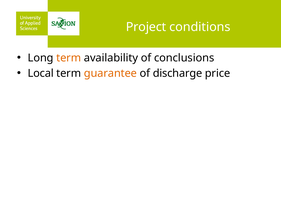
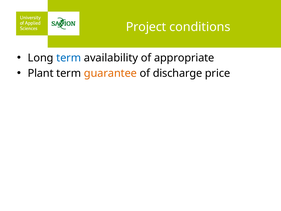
term colour: orange -> blue (69, 58)
conclusions: conclusions -> appropriate (184, 58)
Local: Local -> Plant (41, 73)
